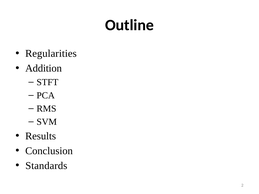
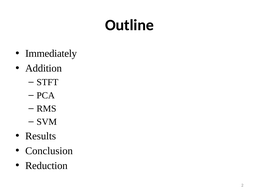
Regularities: Regularities -> Immediately (51, 54)
Standards: Standards -> Reduction (46, 166)
